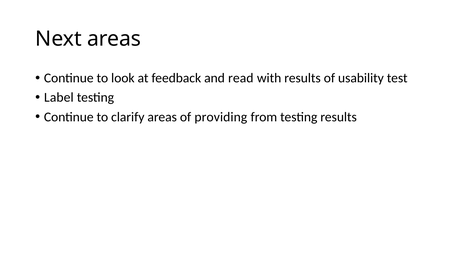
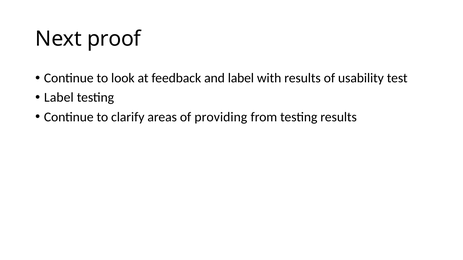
Next areas: areas -> proof (114, 39)
and read: read -> label (241, 78)
